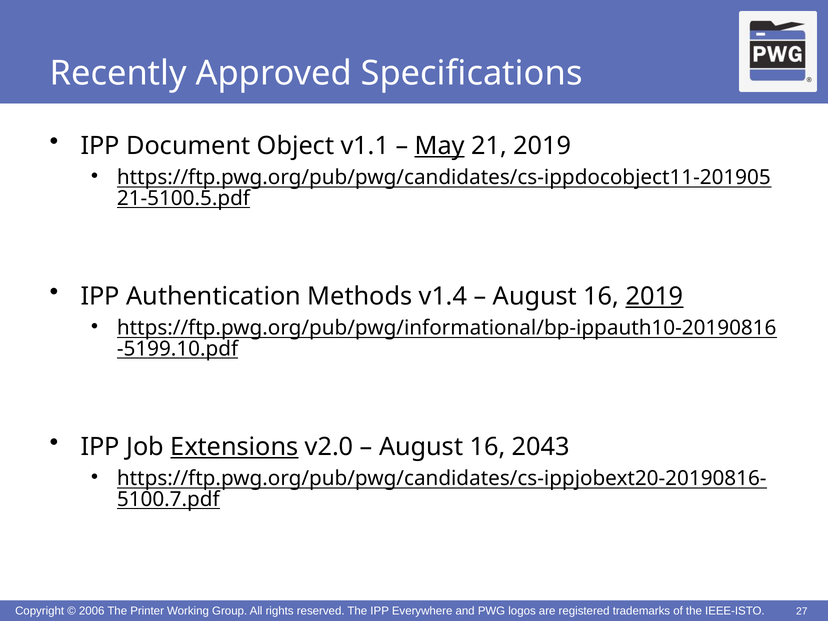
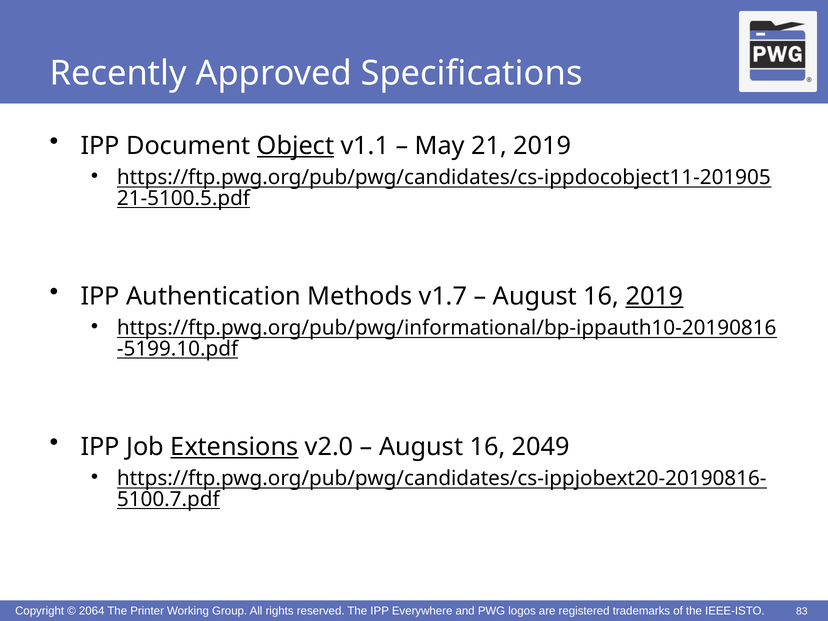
Object underline: none -> present (296, 146)
May underline: present -> none (440, 146)
v1.4: v1.4 -> v1.7 (443, 296)
2043: 2043 -> 2049 (541, 447)
2006: 2006 -> 2064 (92, 611)
27: 27 -> 83 (802, 611)
